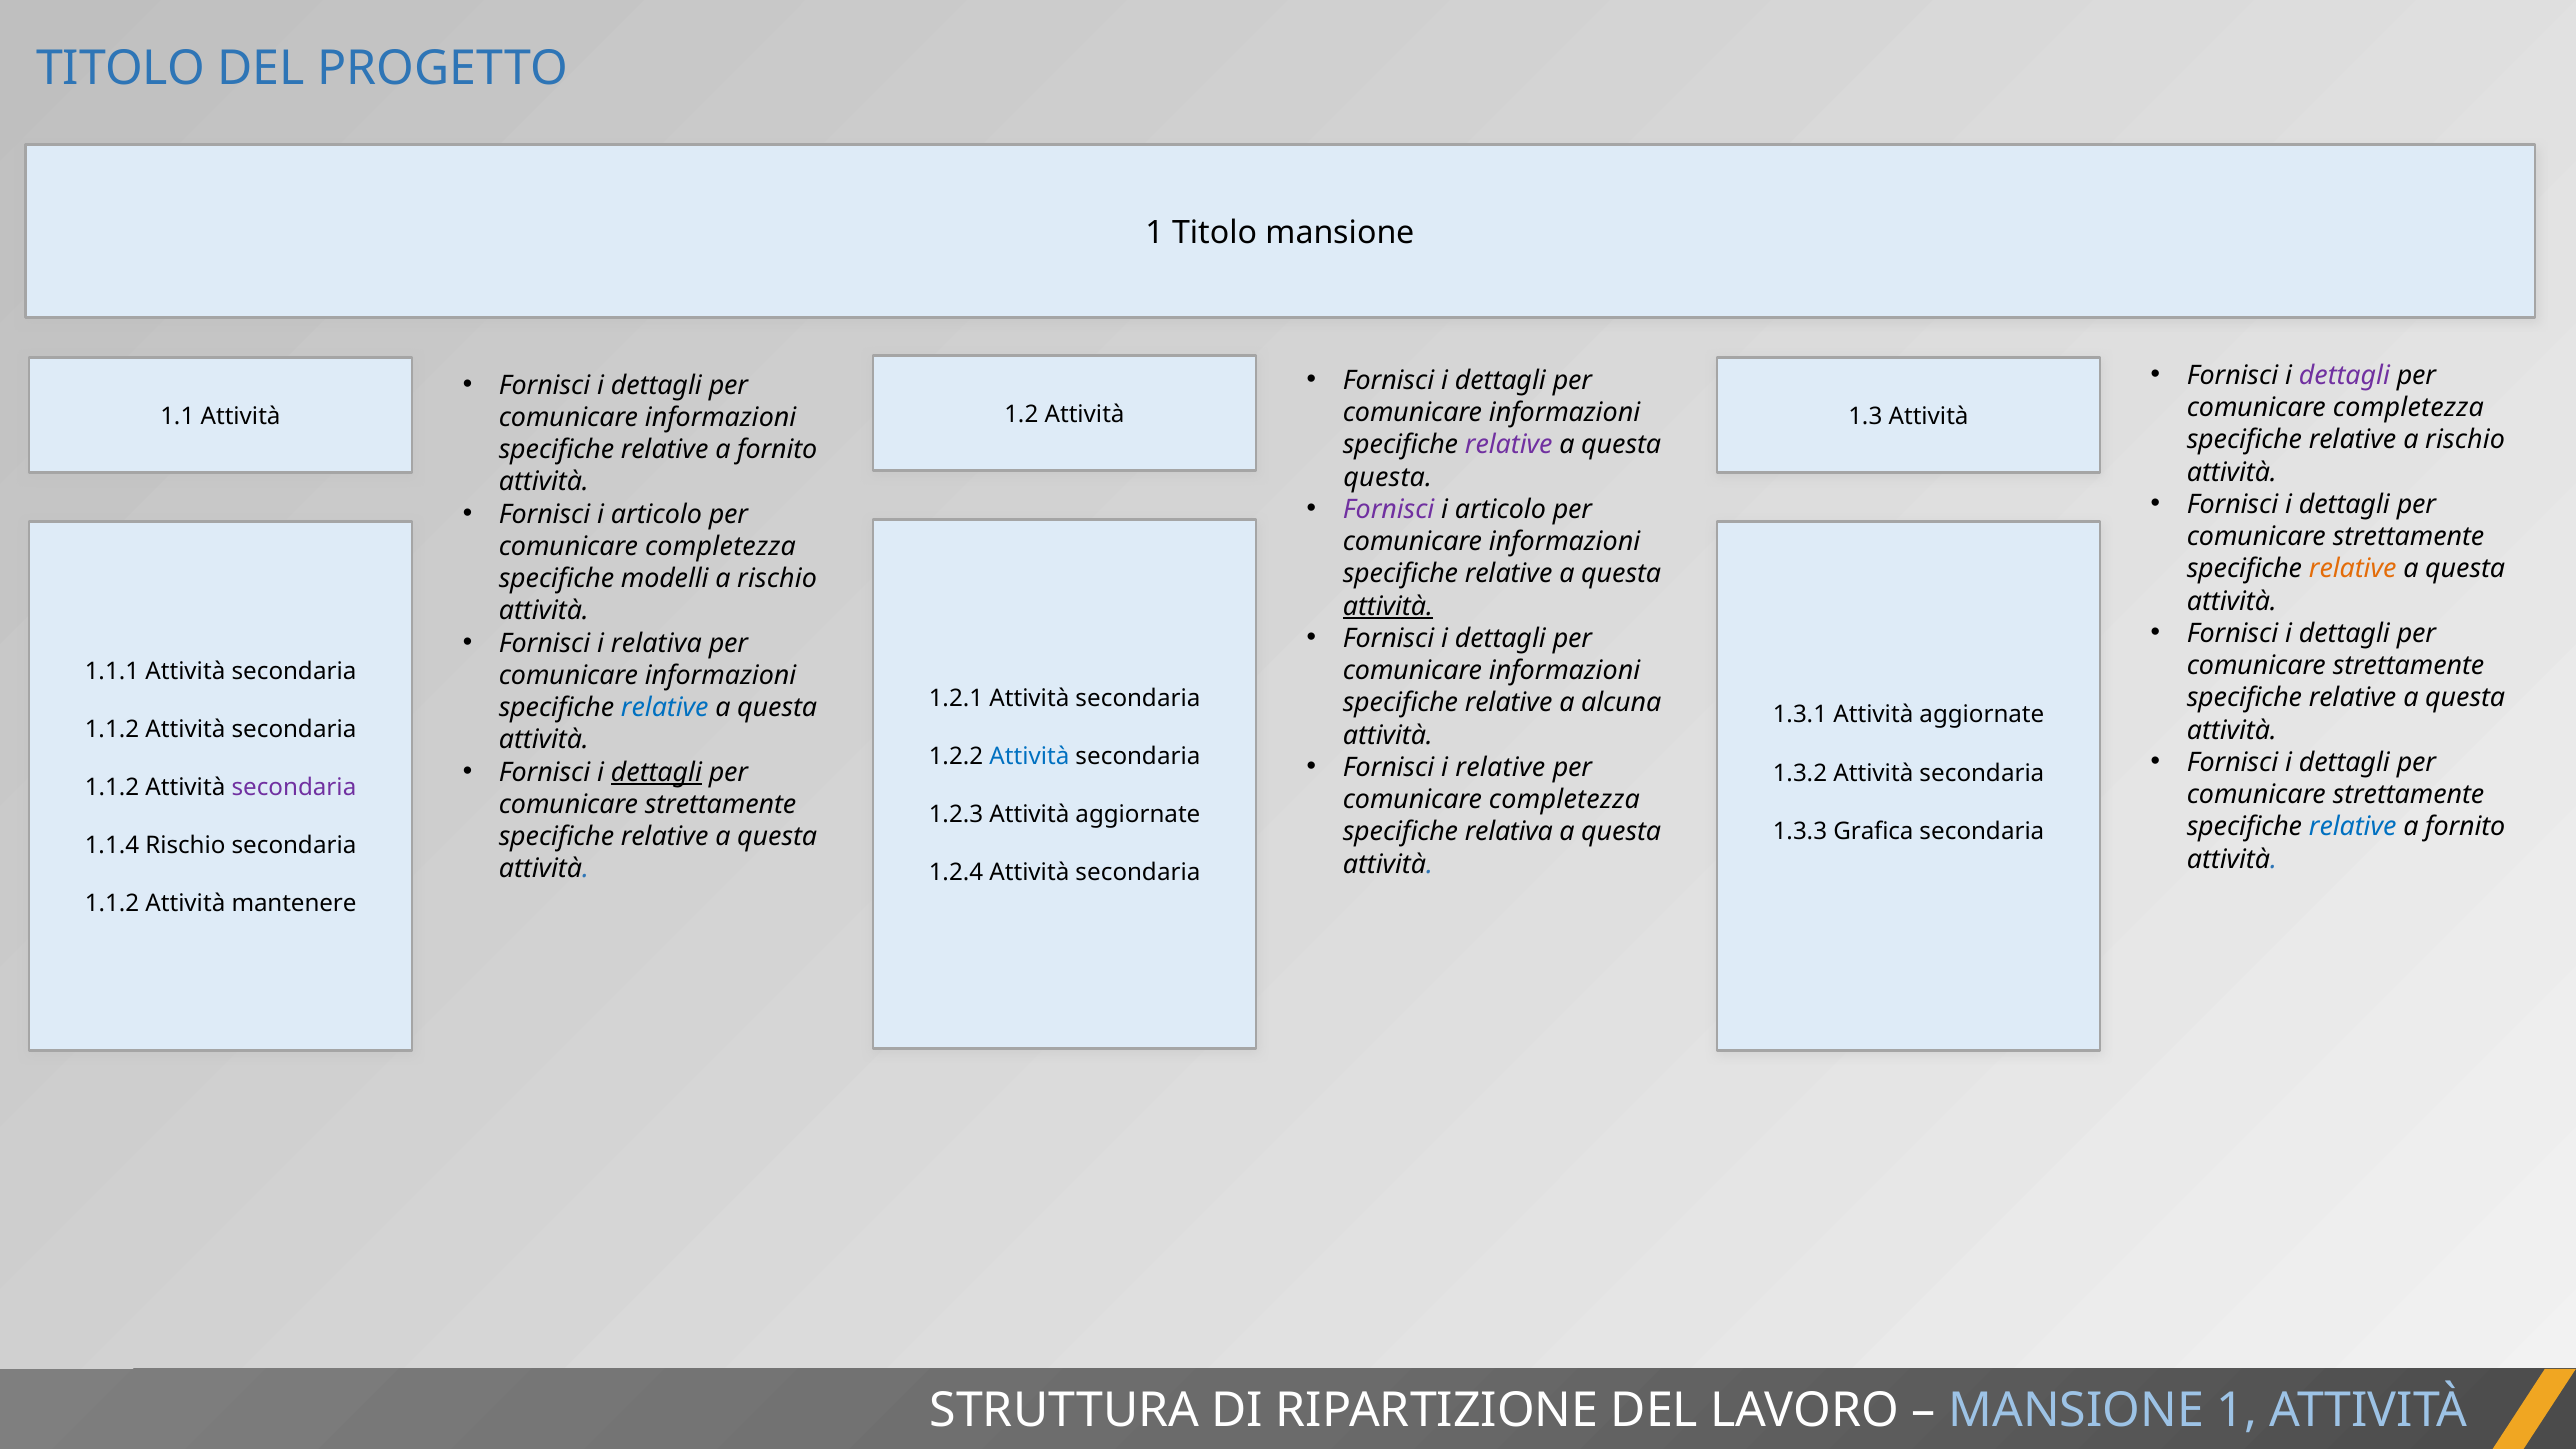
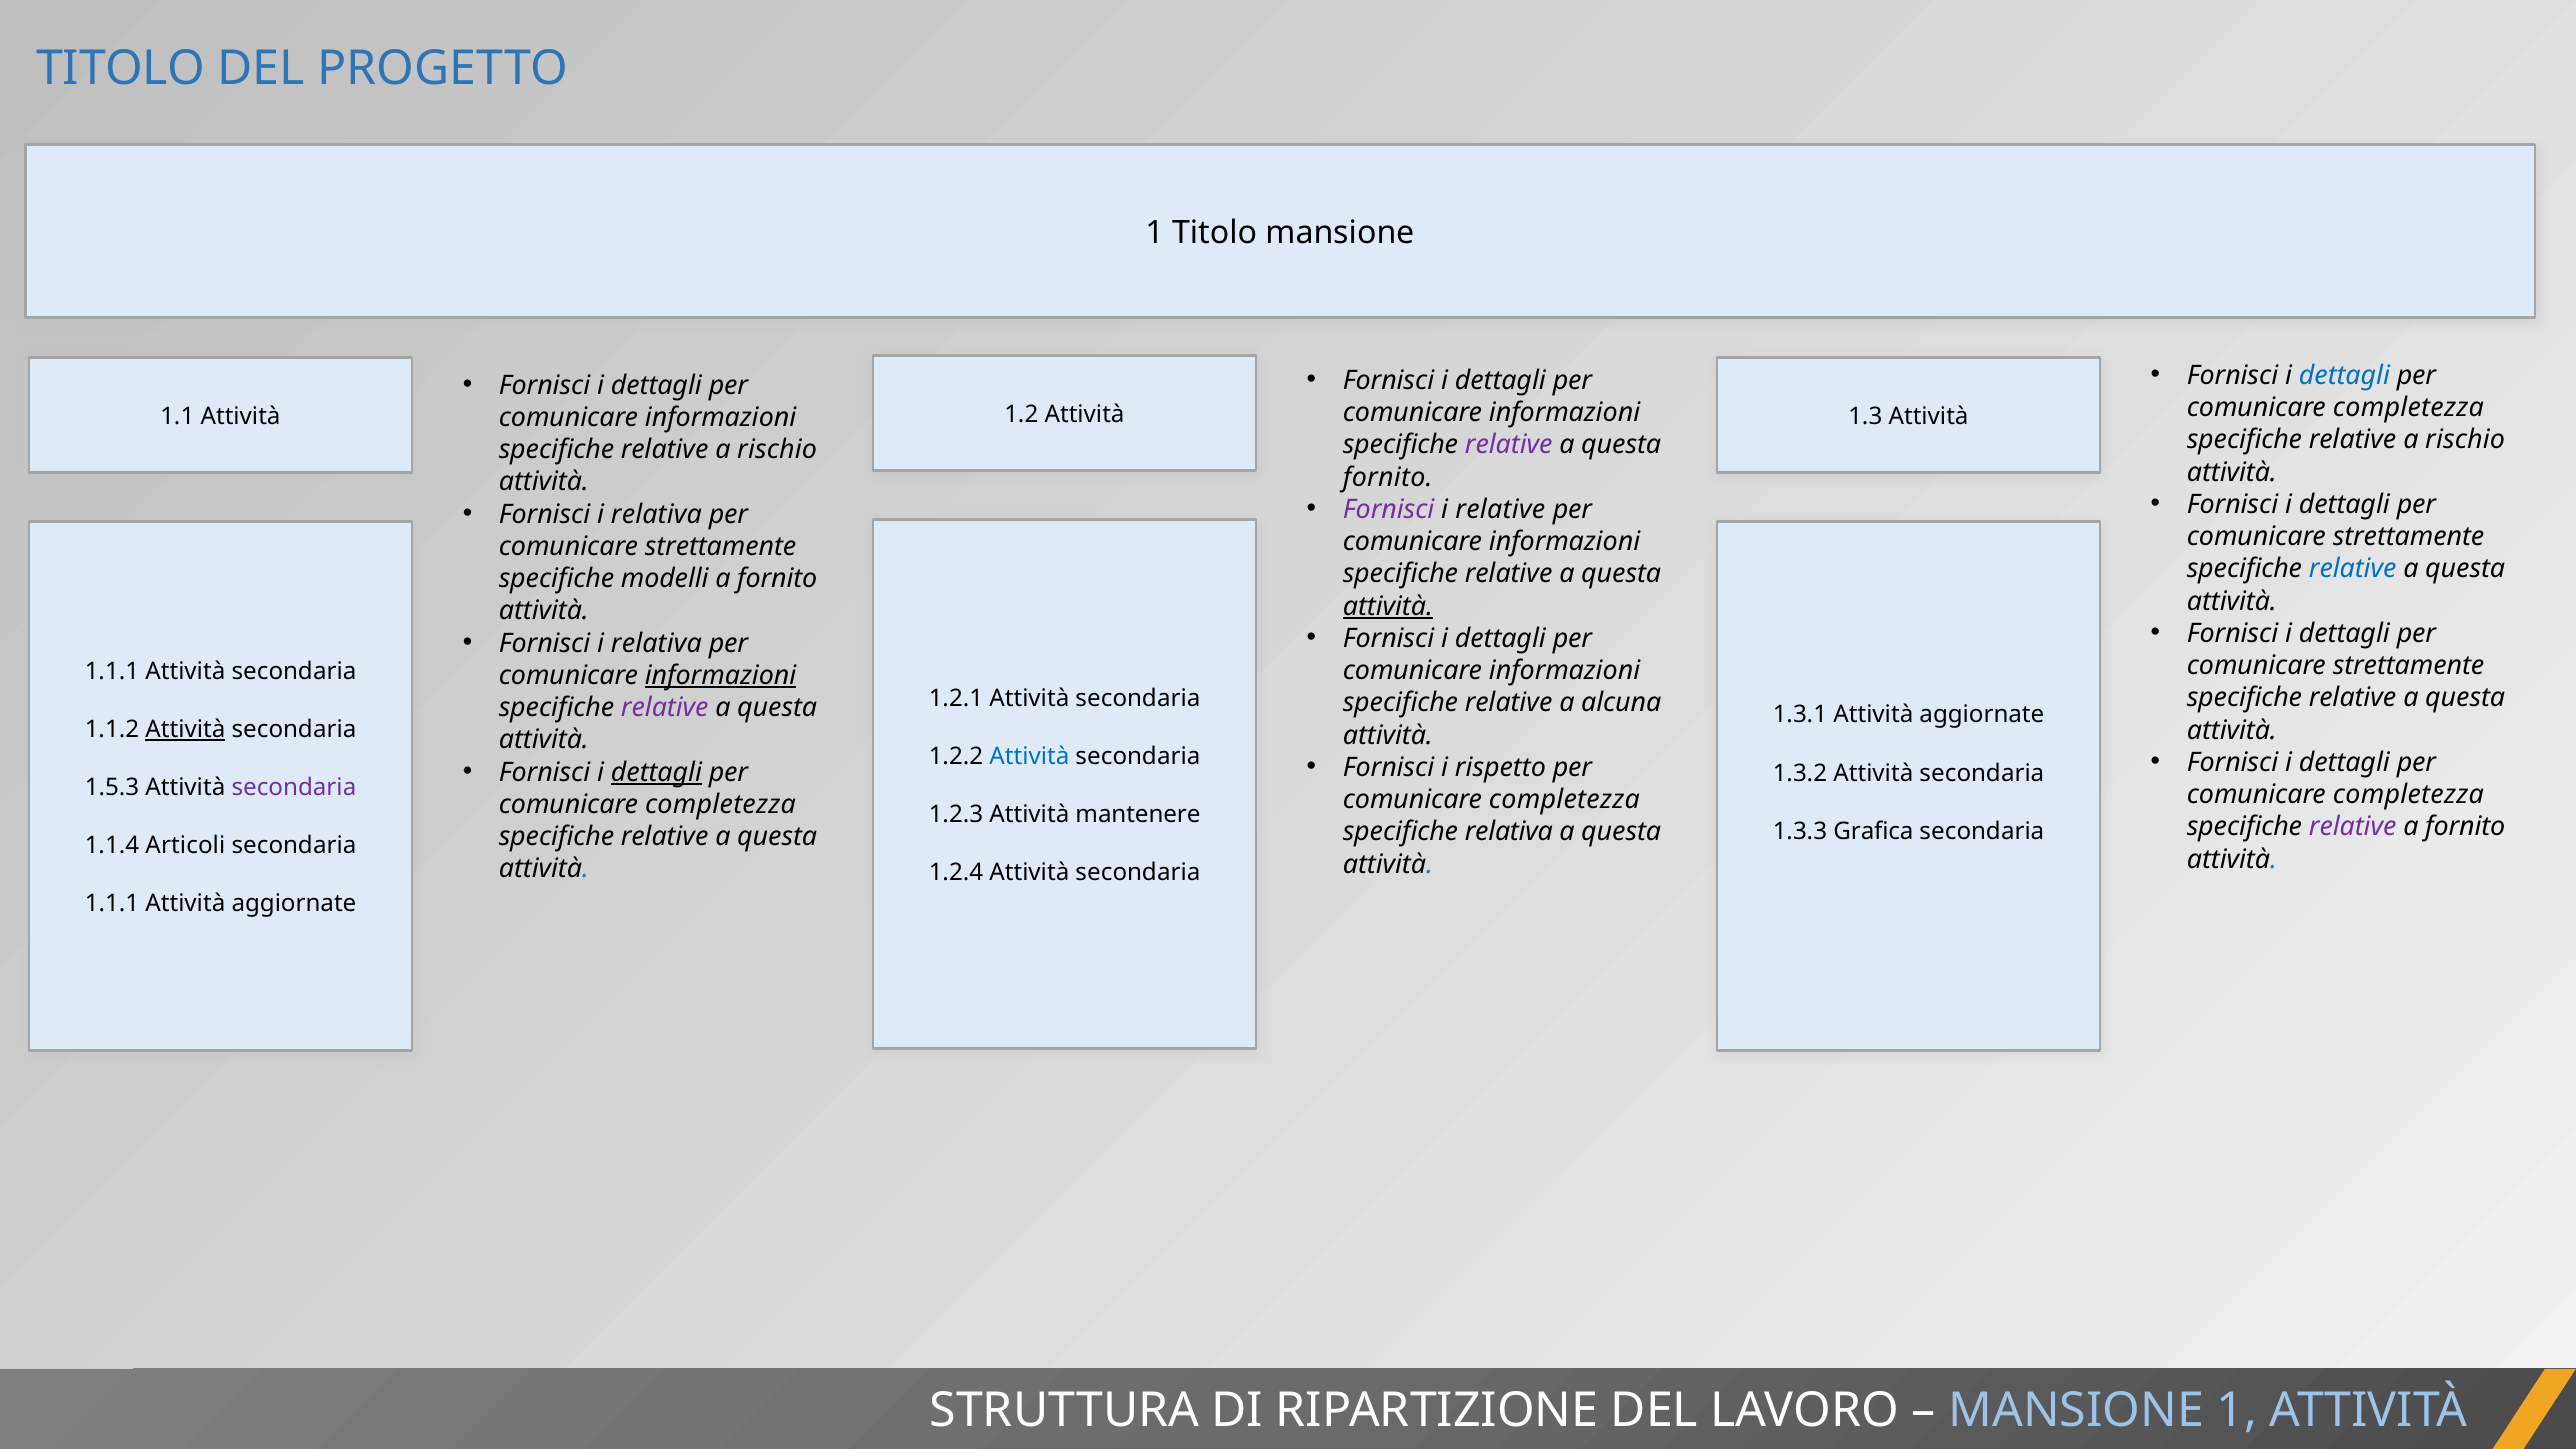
dettagli colour: purple -> blue (2344, 376)
fornito: fornito -> rischio (777, 450)
questa: questa -> fornito (1388, 477)
articolo: articolo -> relative (1500, 510)
articolo: articolo -> relativa (656, 514)
completezza: completezza -> strettamente (721, 547)
relative colour: orange -> blue (2353, 569)
rischio: rischio -> fornito (777, 579)
informazioni underline: none -> present (721, 676)
relative colour: blue -> purple (665, 708)
Attività underline: none -> present (185, 730)
i relative: relative -> rispetto (1500, 768)
1.1.2: 1.1.2 -> 1.5.3 (112, 788)
strettamente: strettamente -> completezza (2408, 795)
strettamente: strettamente -> completezza (720, 805)
1.2.3 Attività aggiornate: aggiornate -> mantenere (1138, 815)
relative colour: blue -> purple (2353, 827)
1.1.4 Rischio: Rischio -> Articoli (185, 846)
1.1.2: 1.1.2 -> 1.1.1 (112, 904)
mantenere: mantenere -> aggiornate (294, 904)
